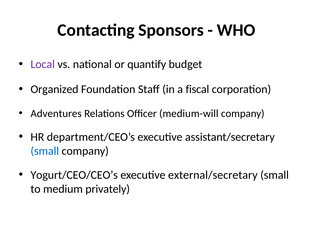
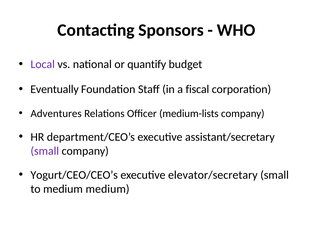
Organized: Organized -> Eventually (55, 89)
medium-will: medium-will -> medium-lists (189, 113)
small colour: blue -> purple (45, 151)
external/secretary: external/secretary -> elevator/secretary (213, 175)
medium privately: privately -> medium (108, 189)
